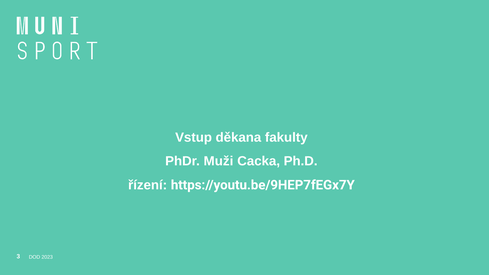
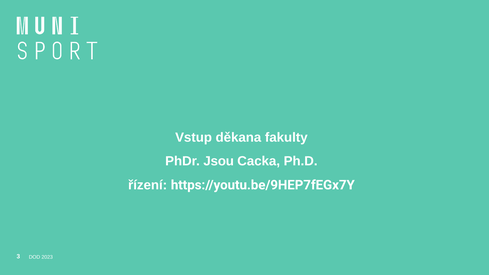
Muži: Muži -> Jsou (219, 161)
